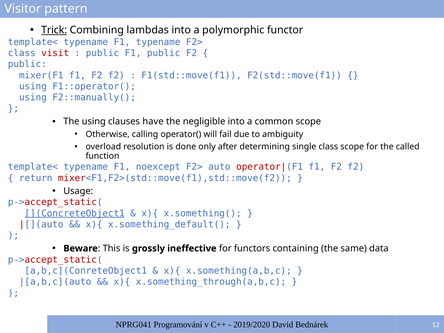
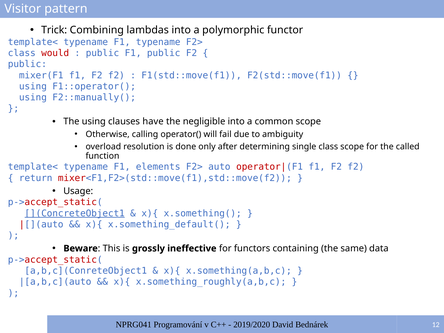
Trick underline: present -> none (54, 30)
visit: visit -> would (55, 53)
noexcept: noexcept -> elements (158, 167)
x.something_through(a,b,c: x.something_through(a,b,c -> x.something_roughly(a,b,c (211, 282)
